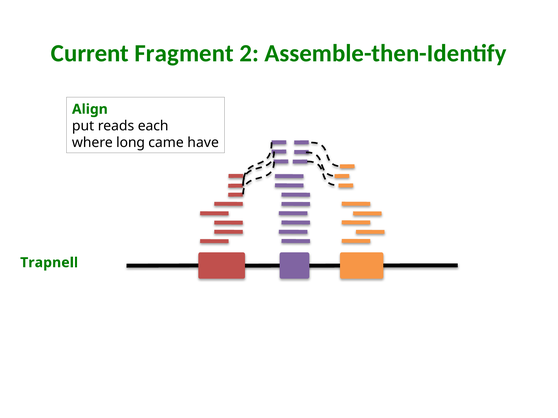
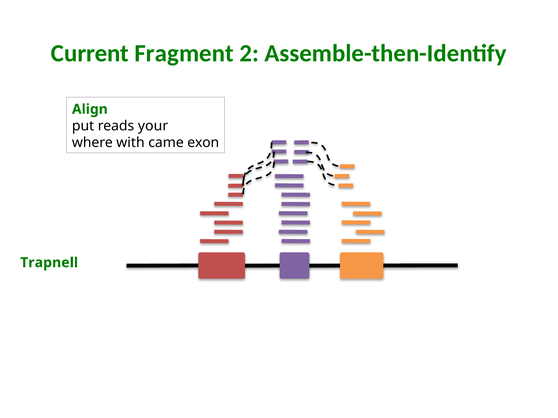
each: each -> your (153, 126)
long: long -> with (130, 143)
have: have -> exon (203, 143)
